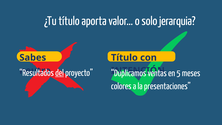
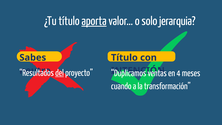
aporta underline: none -> present (94, 21)
5: 5 -> 4 (178, 73)
colores: colores -> cuando (121, 86)
presentaciones: presentaciones -> transformación (167, 86)
